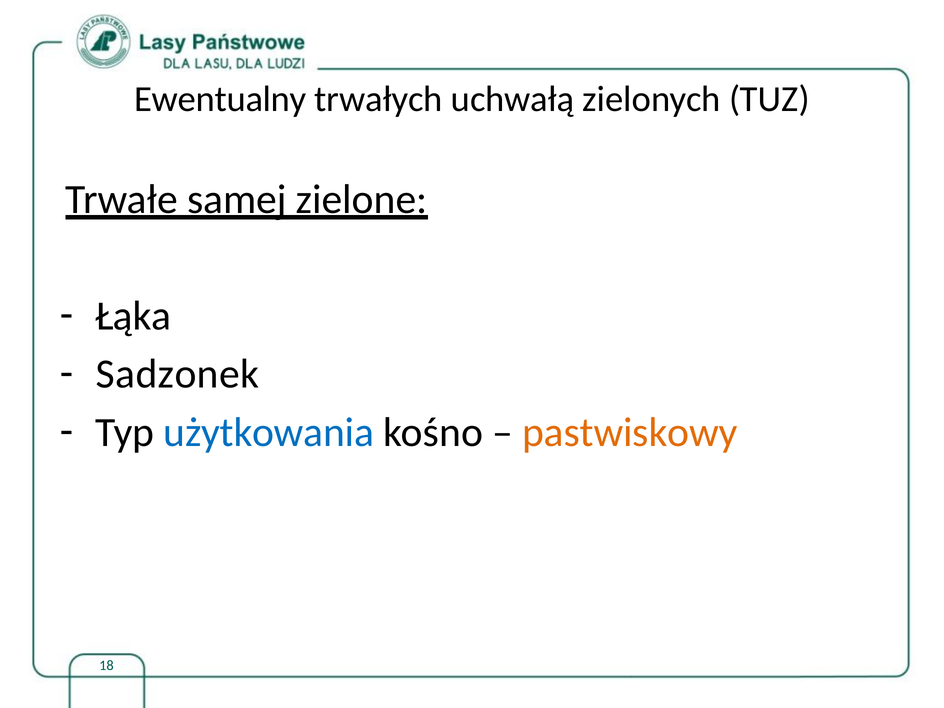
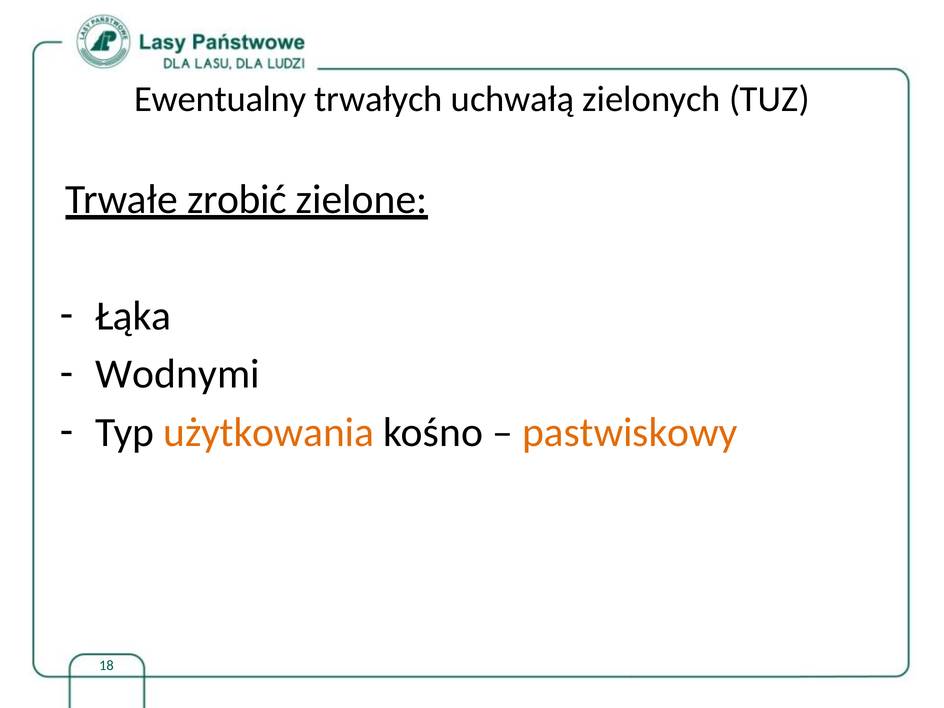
samej: samej -> zrobić (237, 199)
Sadzonek: Sadzonek -> Wodnymi (178, 374)
użytkowania colour: blue -> orange (269, 433)
